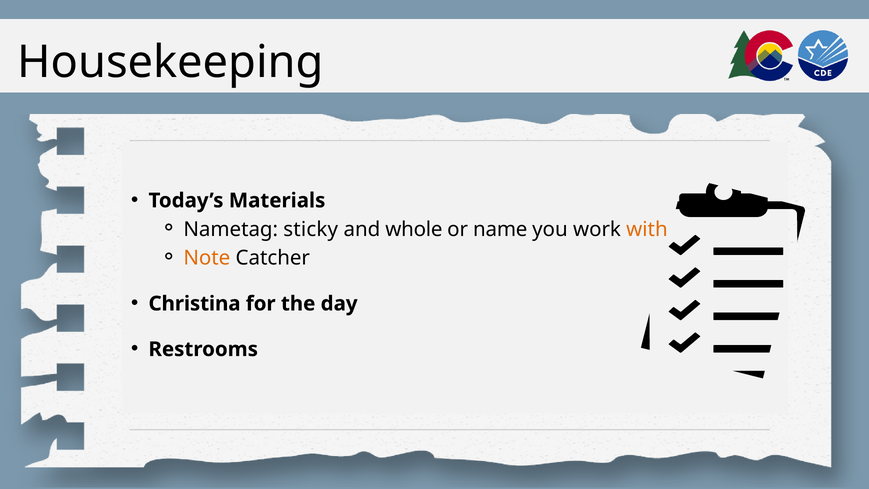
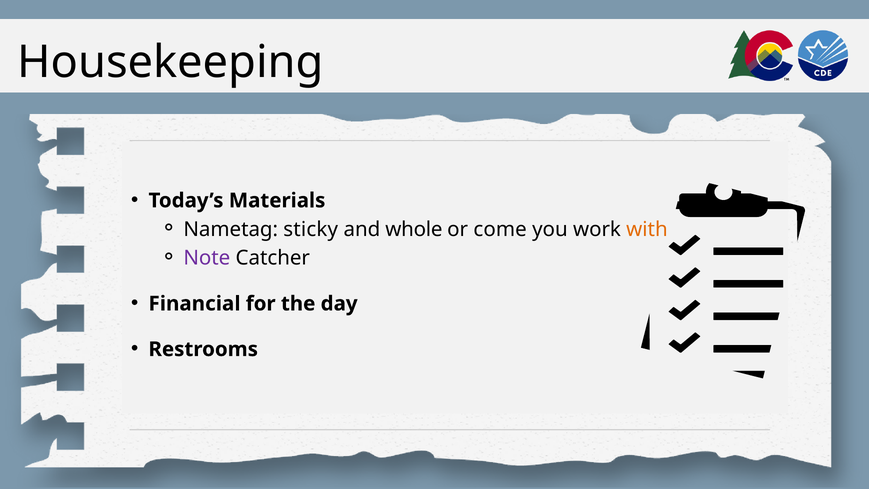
name: name -> come (500, 229)
Note colour: orange -> purple (207, 258)
Christina: Christina -> Financial (194, 304)
